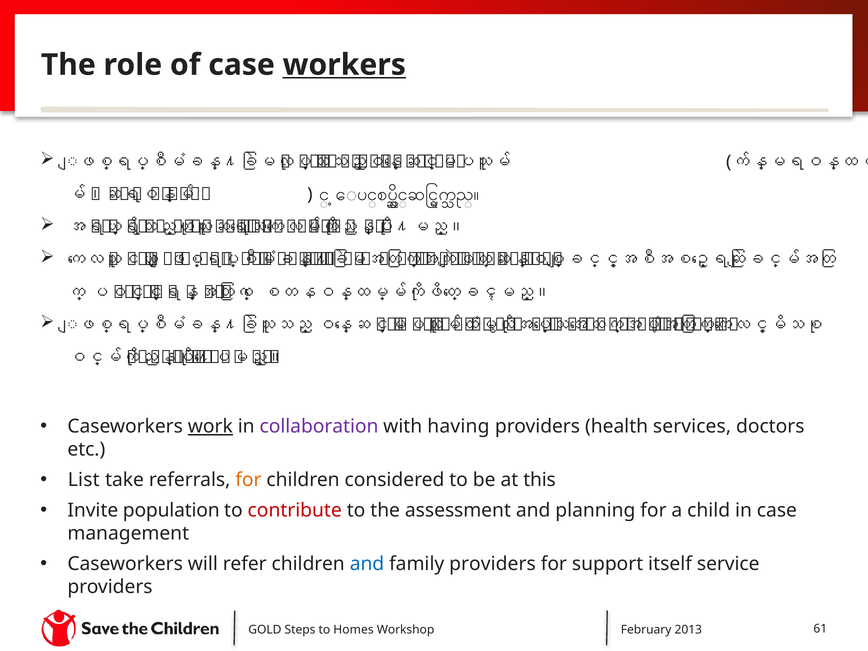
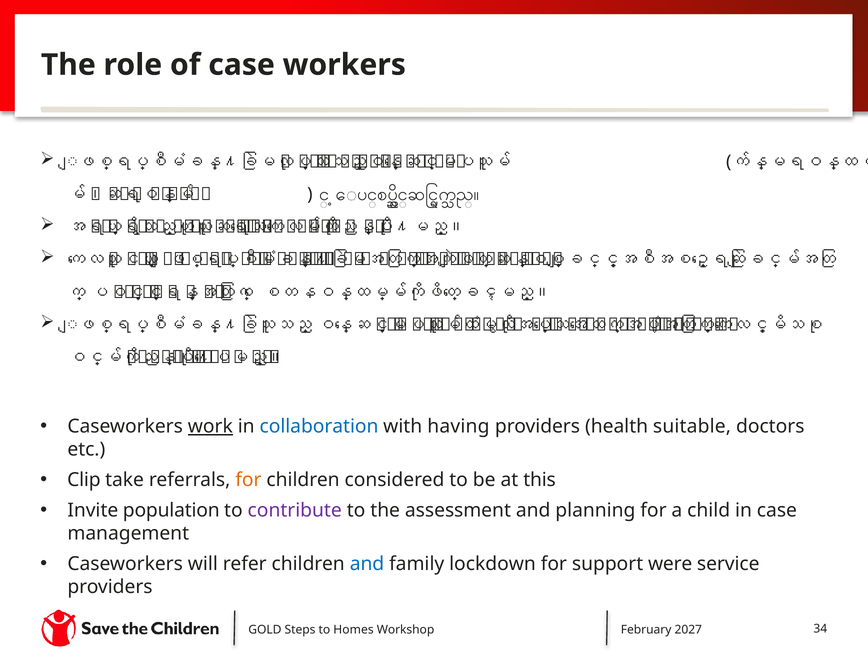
workers underline: present -> none (344, 65)
collaboration colour: purple -> blue (319, 426)
services: services -> suitable (692, 426)
List: List -> Clip (84, 480)
contribute colour: red -> purple (295, 510)
family providers: providers -> lockdown (492, 564)
itself: itself -> were (670, 564)
2013: 2013 -> 2027 (688, 630)
61: 61 -> 34 (820, 629)
